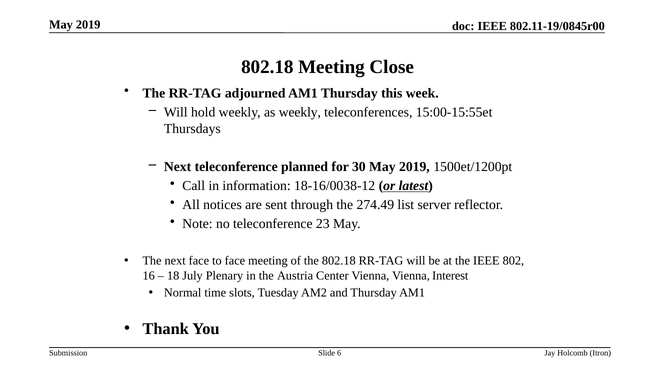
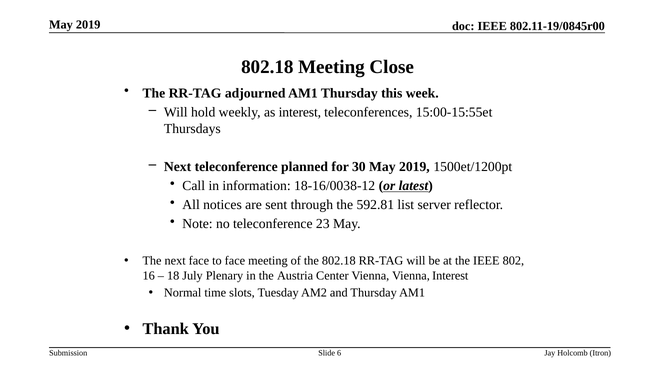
as weekly: weekly -> interest (300, 112)
274.49: 274.49 -> 592.81 (375, 205)
